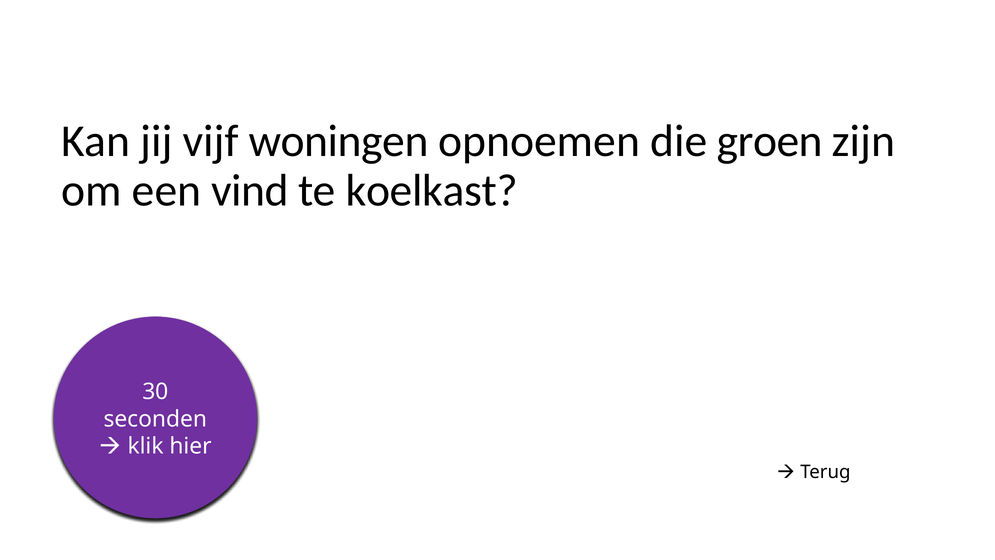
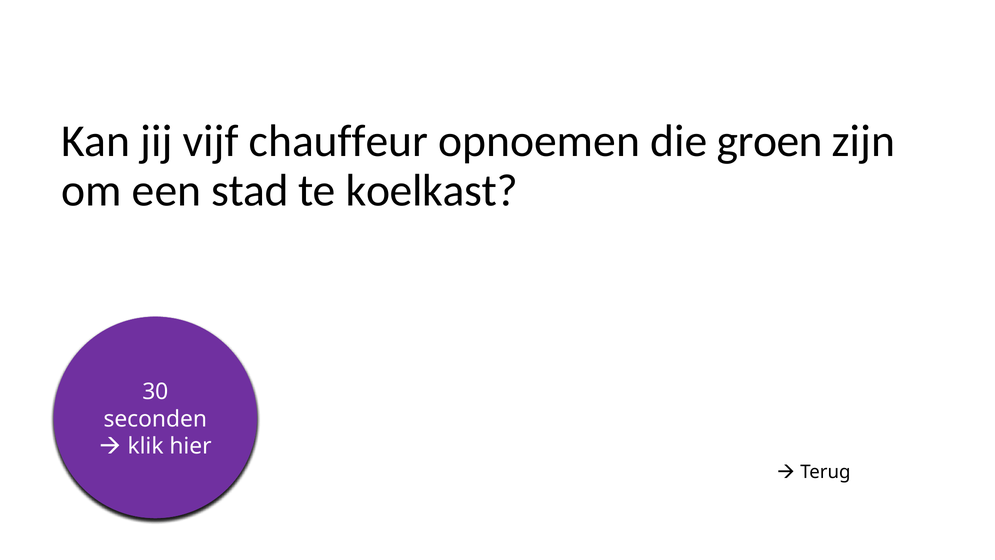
woningen: woningen -> chauffeur (338, 141)
vind: vind -> stad (250, 191)
